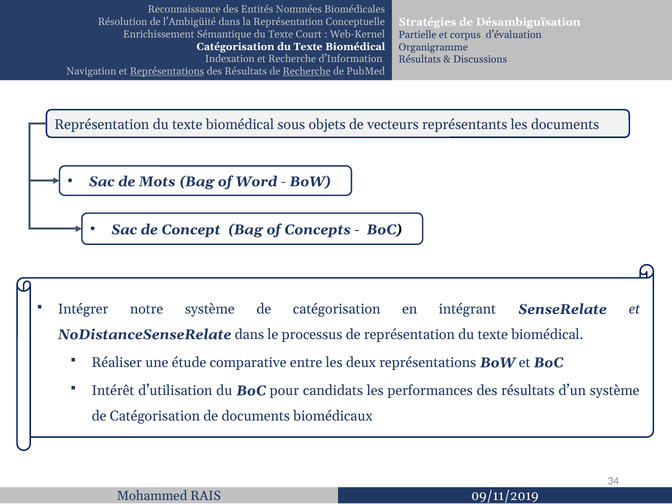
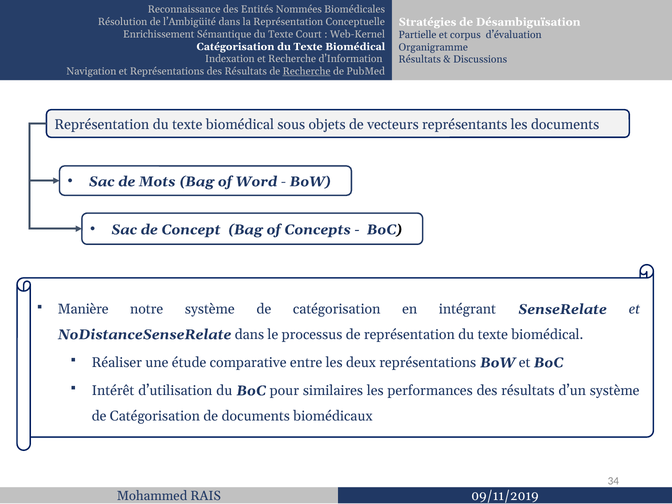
Représentations underline: present -> none (167, 71)
Intégrer: Intégrer -> Manière (83, 309)
candidats: candidats -> similaires (333, 391)
